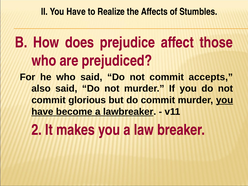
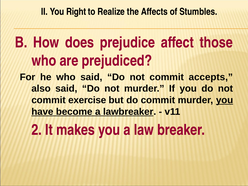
II You Have: Have -> Right (76, 12)
glorious: glorious -> exercise (87, 100)
